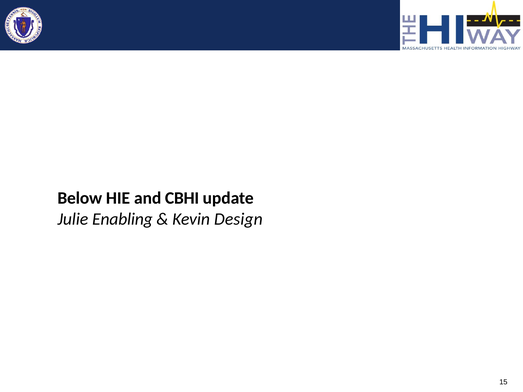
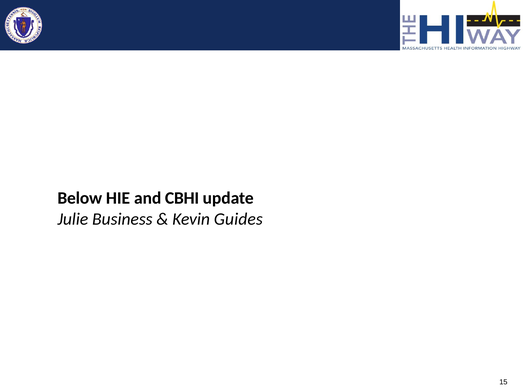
Enabling: Enabling -> Business (122, 219)
Design: Design -> Guides (238, 219)
